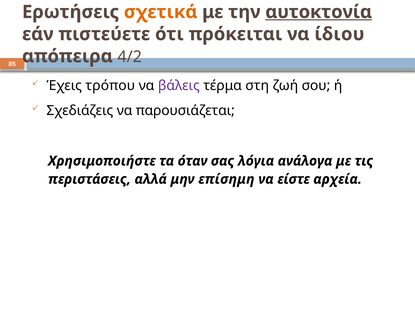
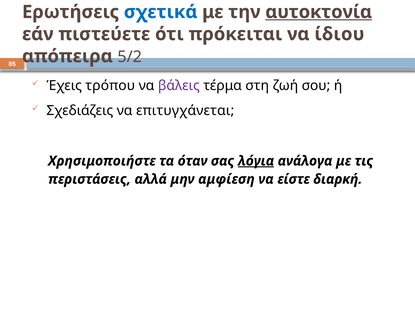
σχετικά colour: orange -> blue (161, 12)
4/2: 4/2 -> 5/2 (130, 57)
παρουσιάζεται: παρουσιάζεται -> επιτυγχάνεται (185, 111)
λόγια underline: none -> present (256, 161)
επίσημη: επίσημη -> αμφίεση (226, 179)
αρχεία: αρχεία -> διαρκή (338, 179)
